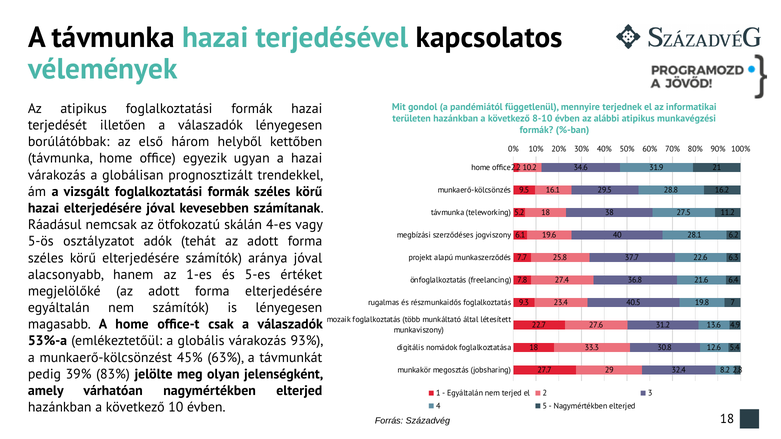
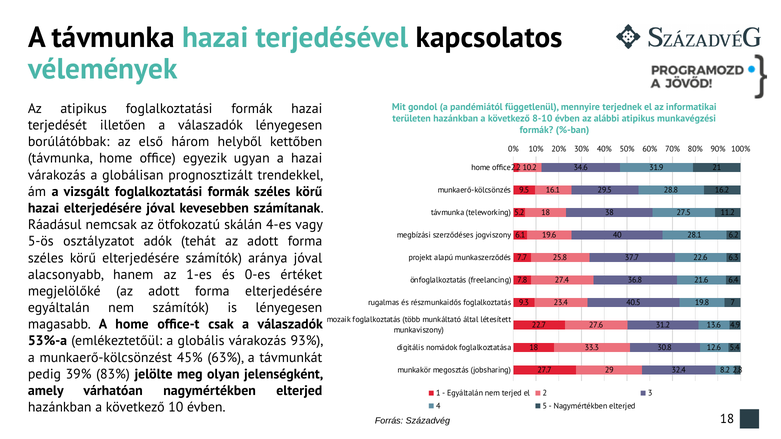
5-es: 5-es -> 0-es (258, 275)
